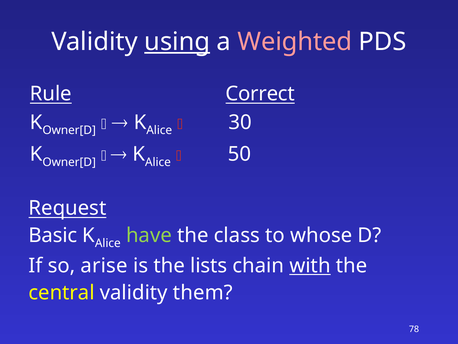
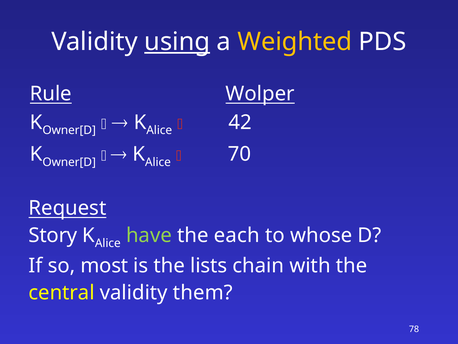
Weighted colour: pink -> yellow (295, 42)
Correct: Correct -> Wolper (260, 94)
30: 30 -> 42 (240, 122)
50: 50 -> 70 (240, 154)
Basic: Basic -> Story (53, 235)
class: class -> each (237, 235)
arise: arise -> most (104, 265)
with underline: present -> none (310, 265)
